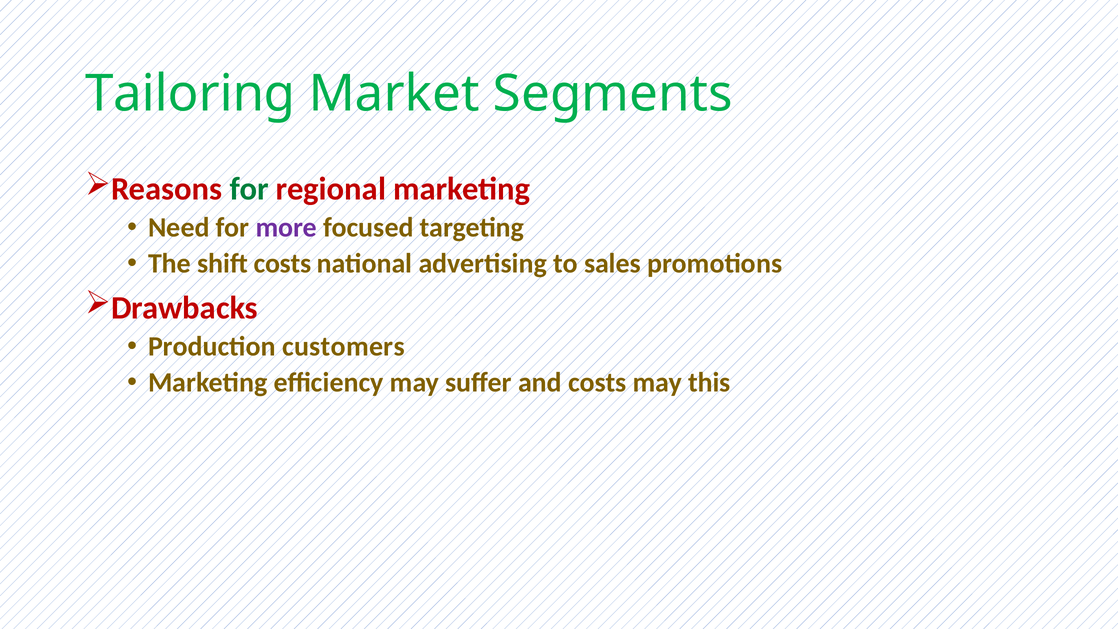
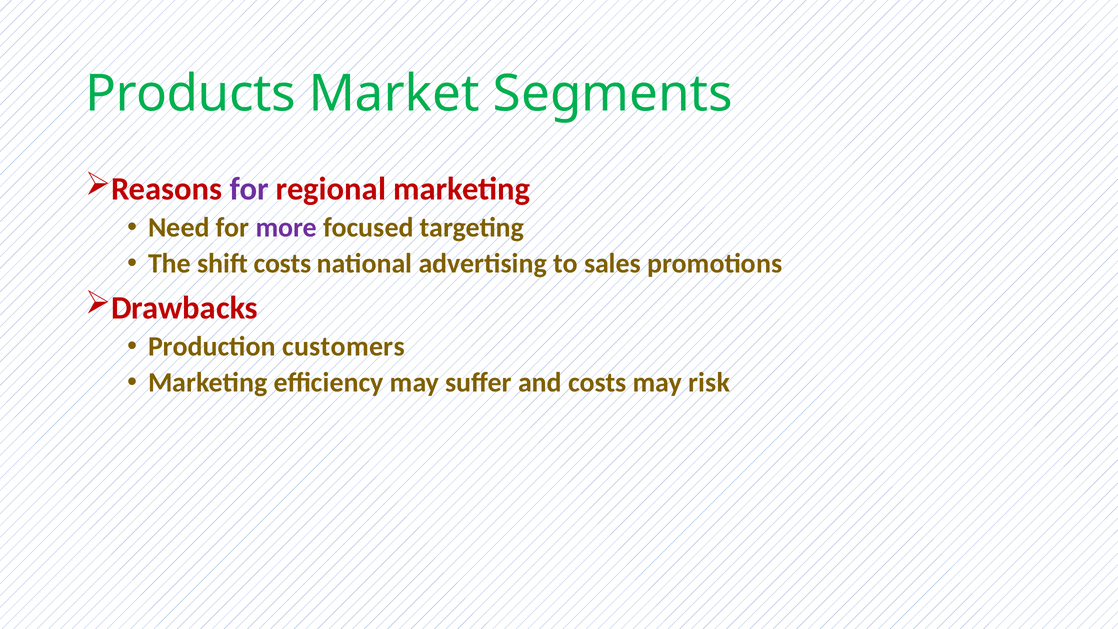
Tailoring: Tailoring -> Products (190, 94)
for colour: green -> purple (249, 189)
this: this -> risk (709, 382)
